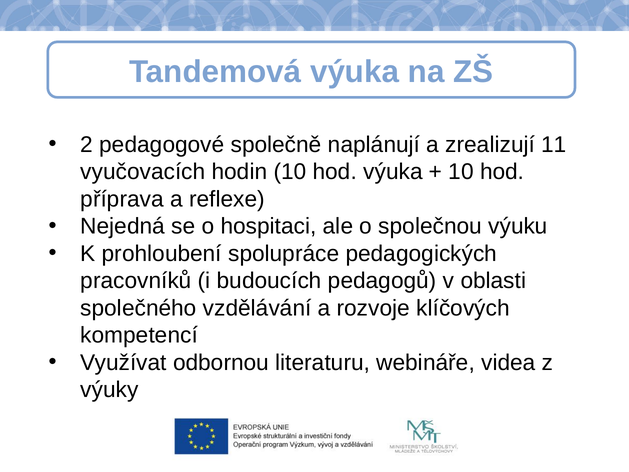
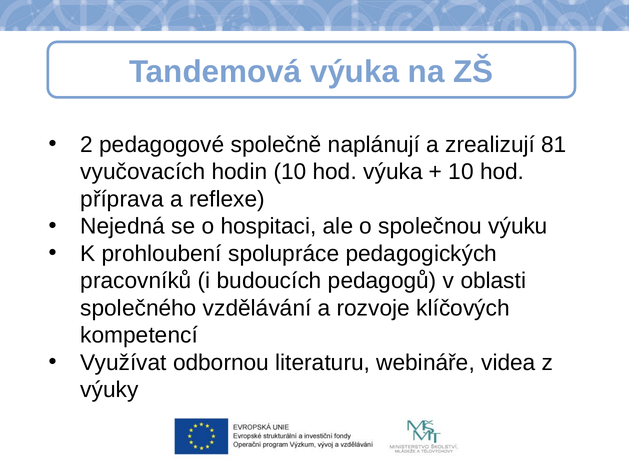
11: 11 -> 81 (554, 144)
